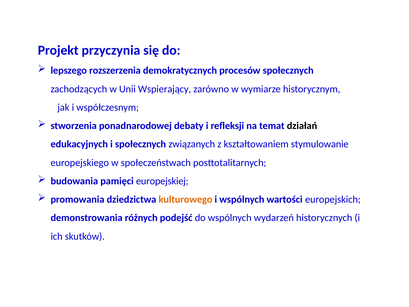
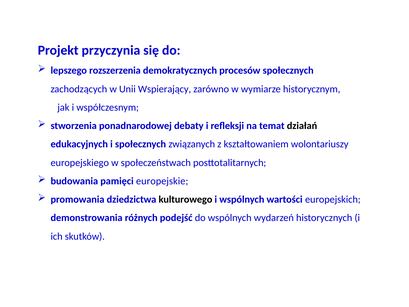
stymulowanie: stymulowanie -> wolontariuszy (320, 144)
europejskiej: europejskiej -> europejskie (162, 181)
kulturowego colour: orange -> black (185, 199)
